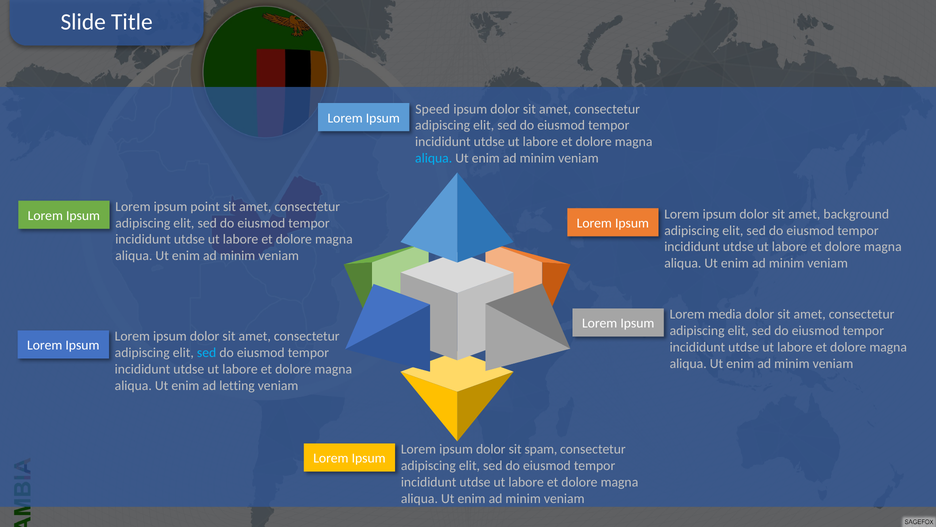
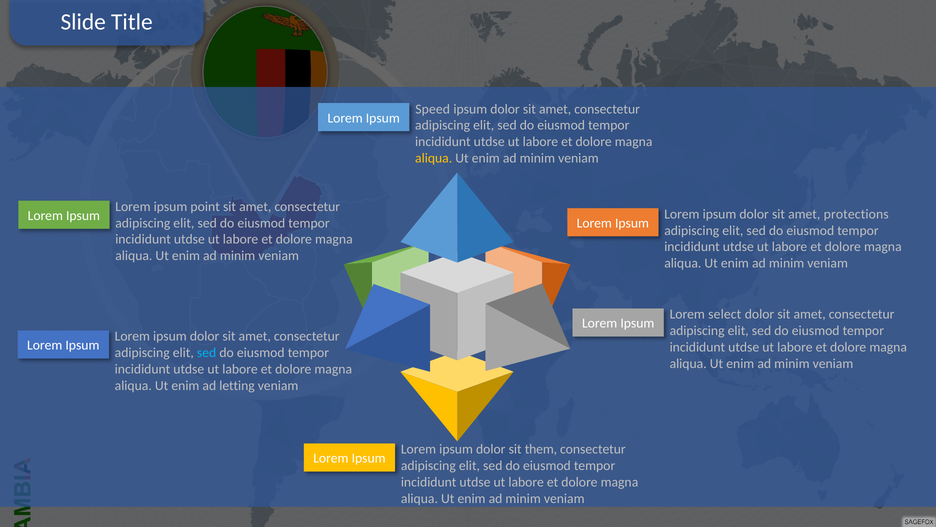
aliqua colour: light blue -> yellow (434, 158)
background: background -> protections (856, 214)
media: media -> select (725, 314)
spam: spam -> them (541, 449)
